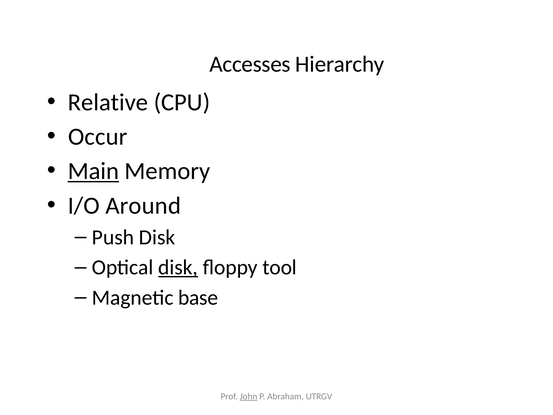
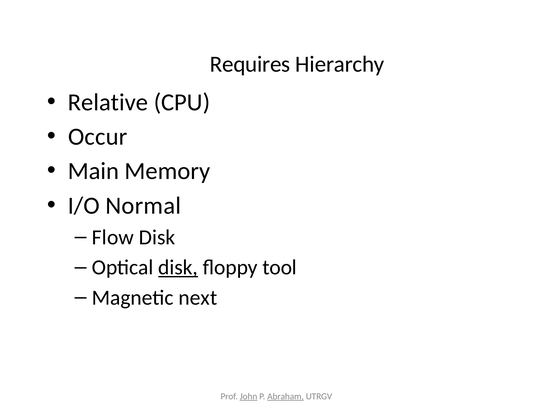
Accesses: Accesses -> Requires (250, 64)
Main underline: present -> none (93, 171)
Around: Around -> Normal (143, 205)
Push: Push -> Flow (113, 237)
base: base -> next (198, 297)
Abraham underline: none -> present (286, 396)
